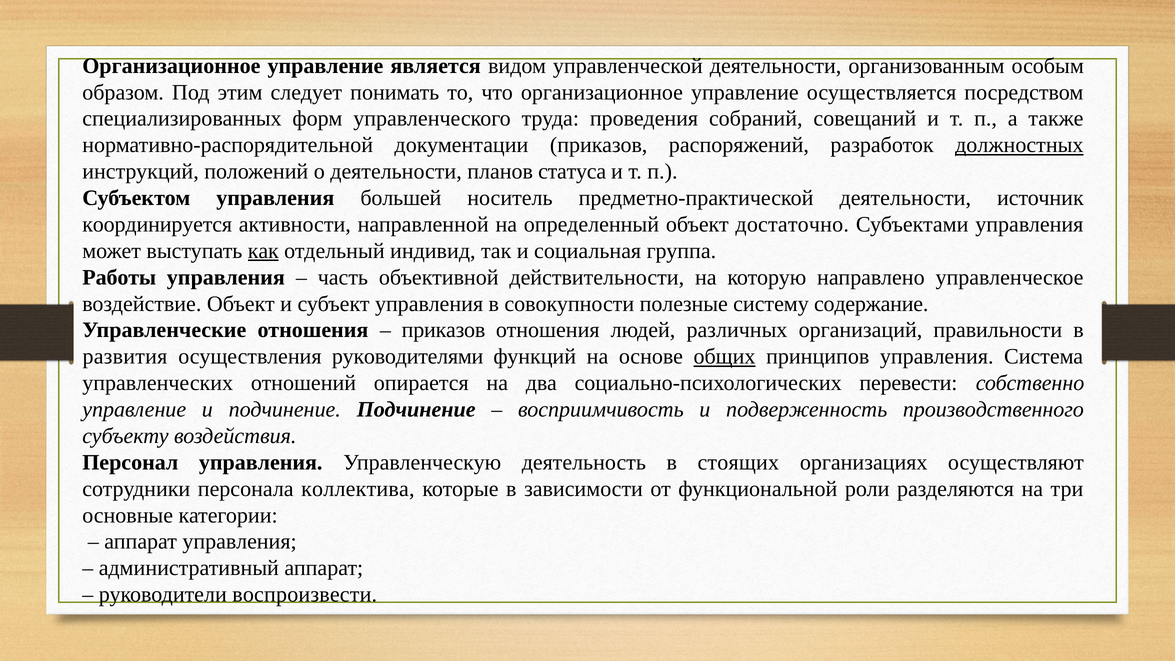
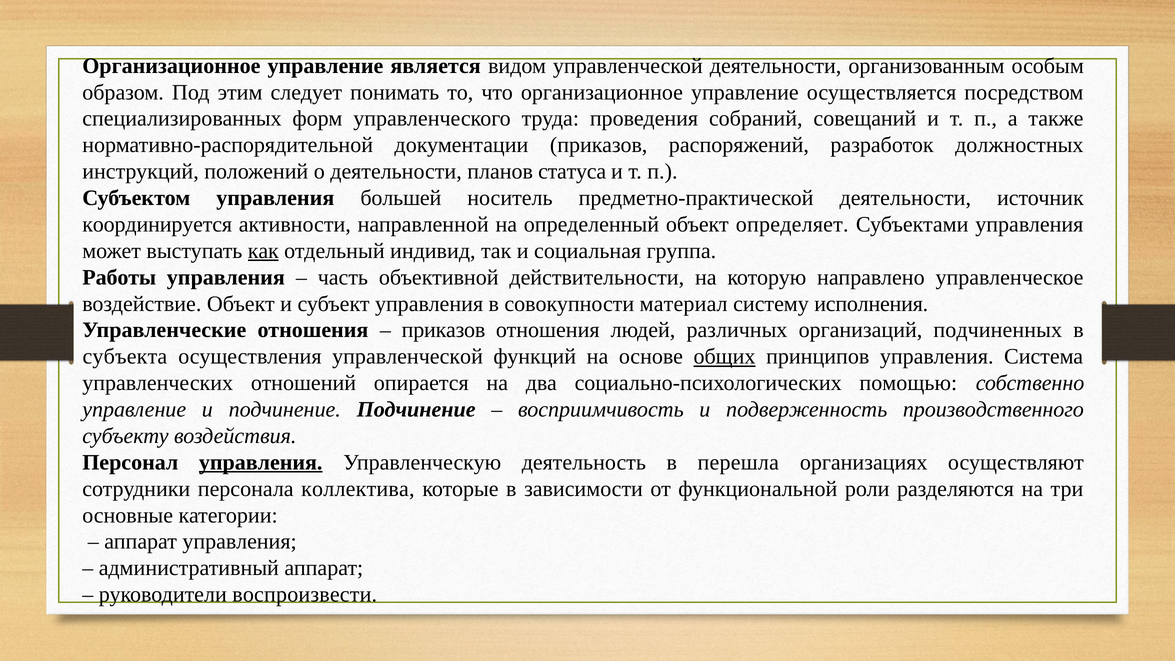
должностных underline: present -> none (1019, 145)
достаточно: достаточно -> определяет (792, 224)
полезные: полезные -> материал (684, 304)
содержание: содержание -> исполнения (871, 304)
правильности: правильности -> подчиненных (998, 330)
развития: развития -> субъекта (125, 357)
осуществления руководителями: руководителями -> управленческой (408, 357)
перевести: перевести -> помощью (908, 383)
управления underline: none -> present (261, 462)
стоящих: стоящих -> перешла (738, 462)
